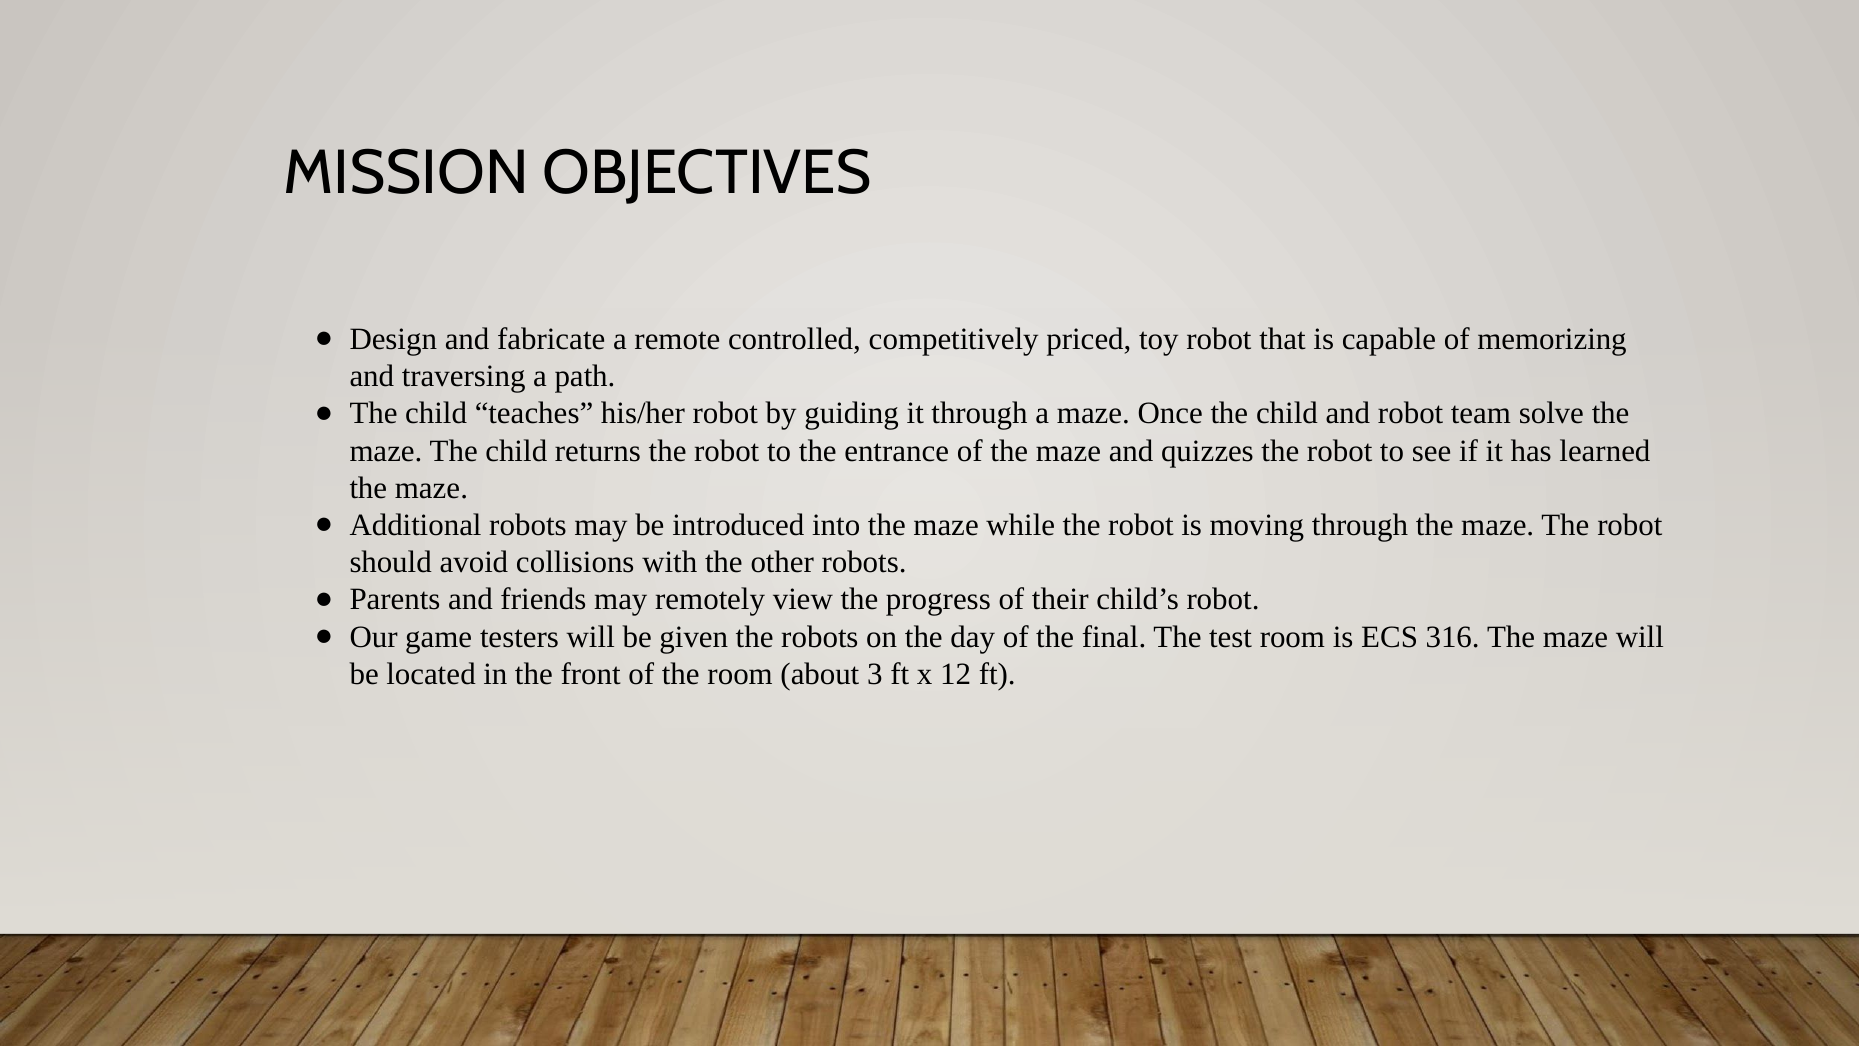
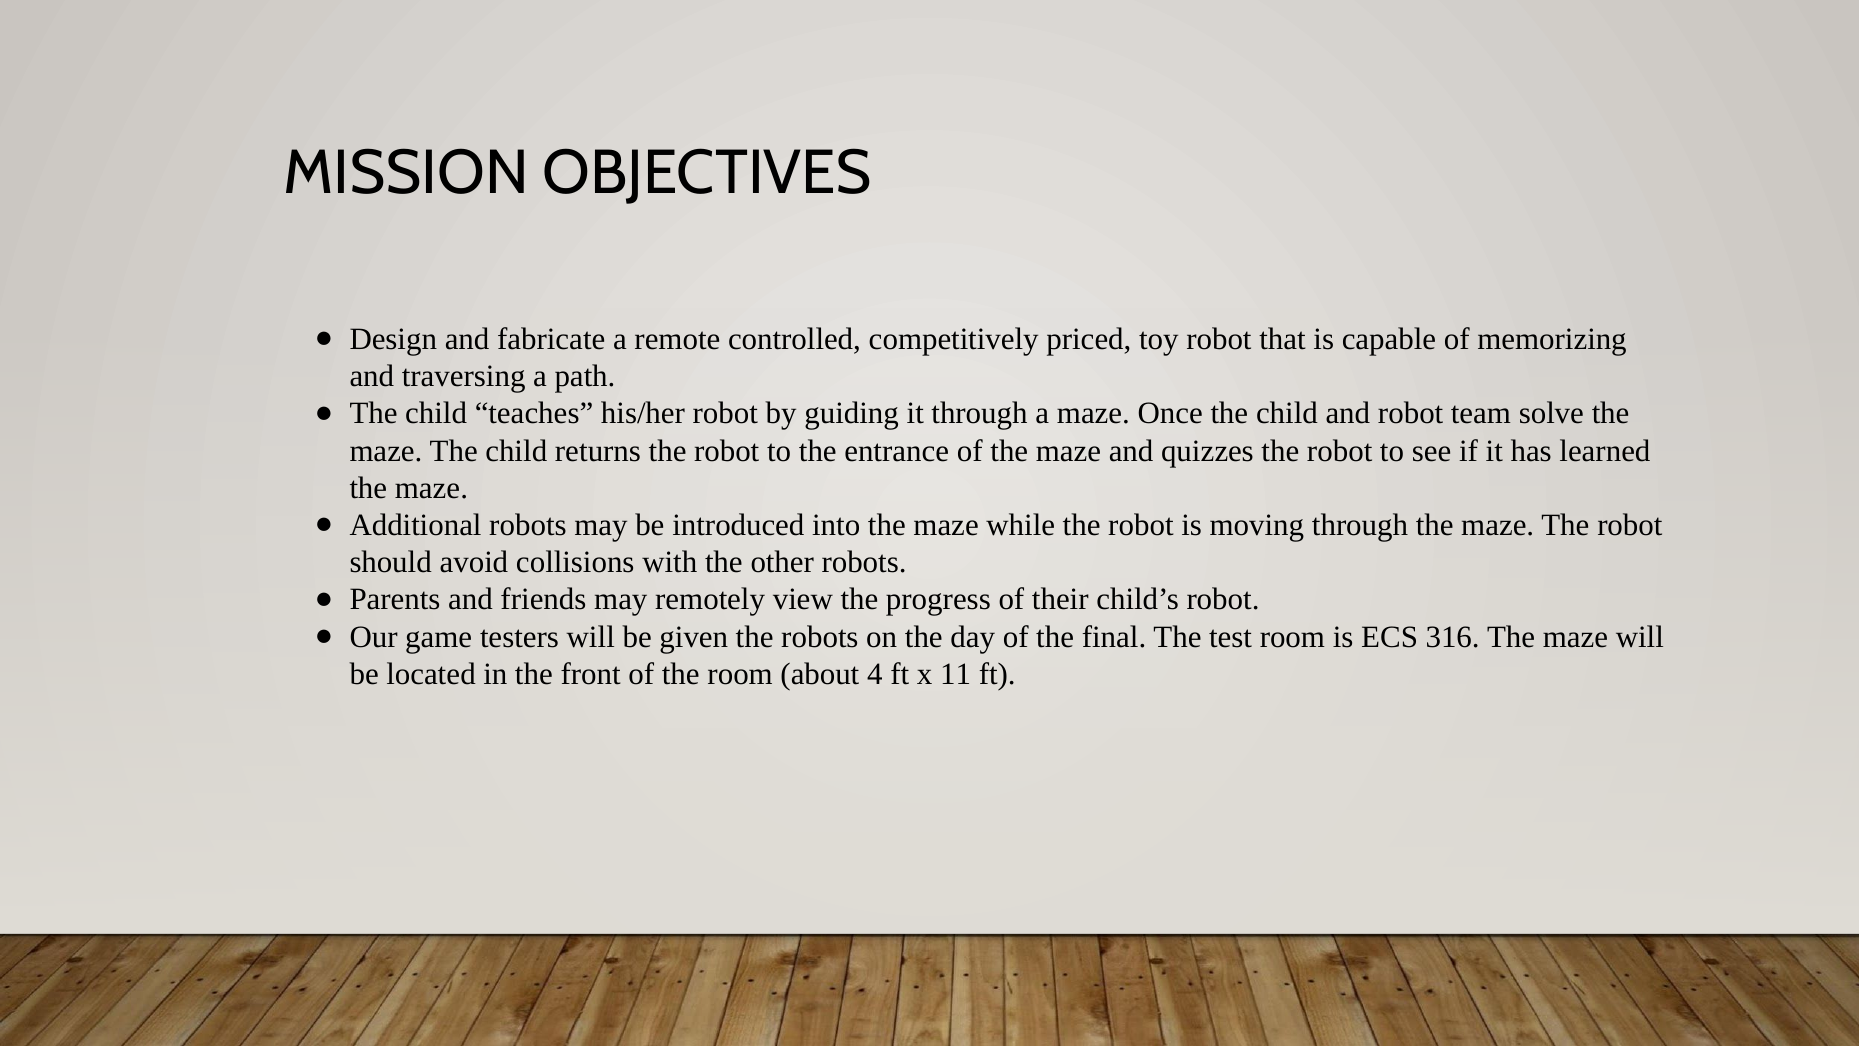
3: 3 -> 4 (875, 674)
12: 12 -> 11 (956, 674)
